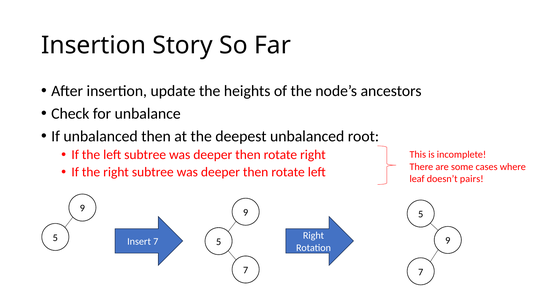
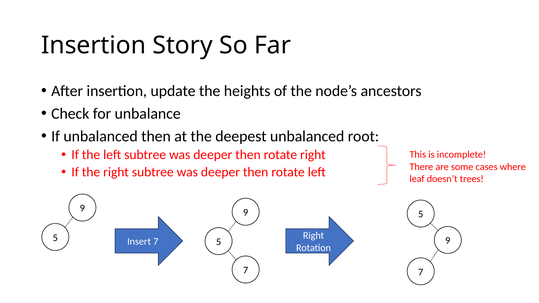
pairs: pairs -> trees (472, 179)
